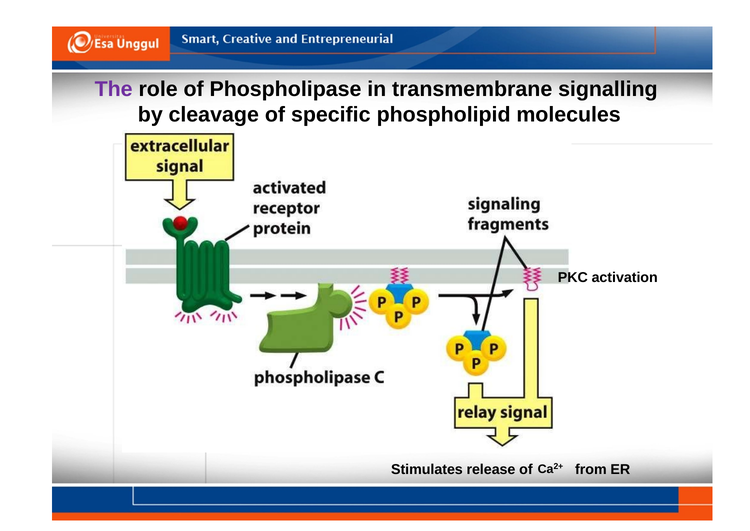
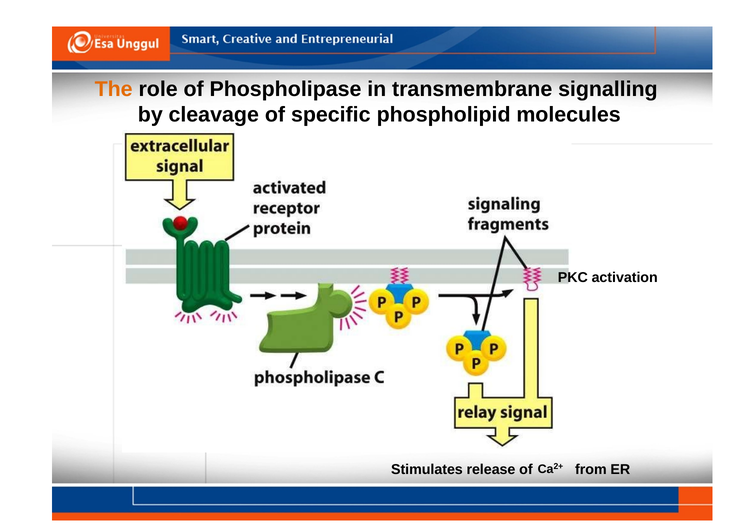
The colour: purple -> orange (114, 89)
